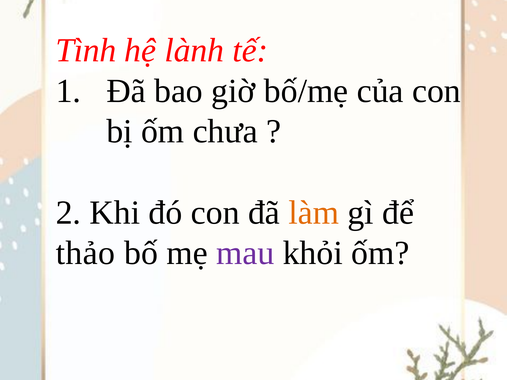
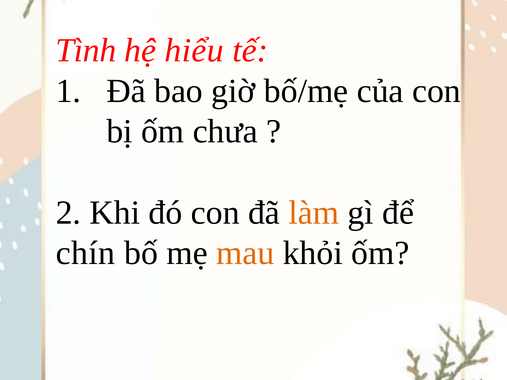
lành: lành -> hiểu (194, 50)
thảo: thảo -> chín (86, 253)
mau colour: purple -> orange (245, 253)
